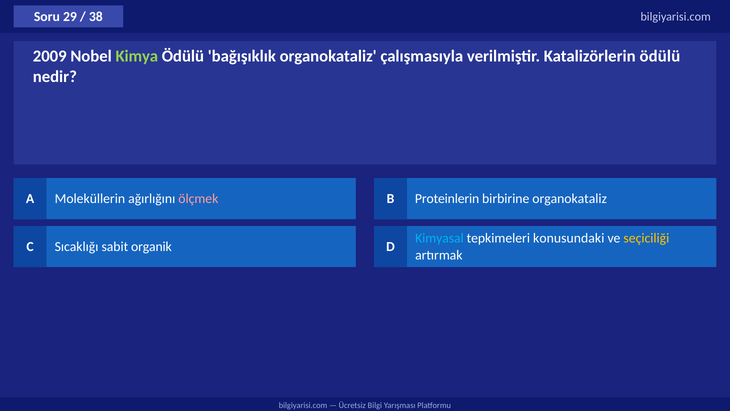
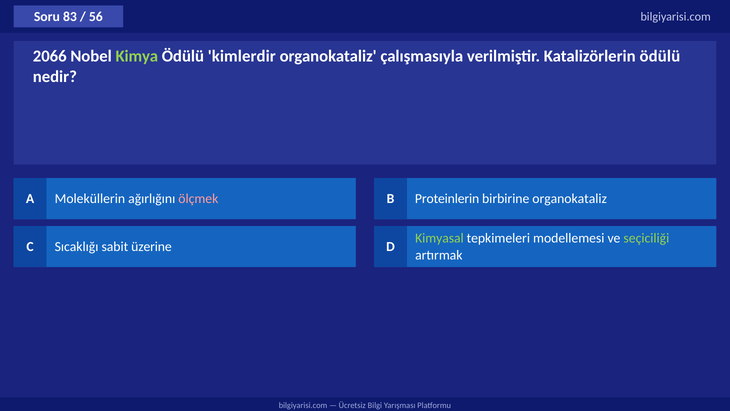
29: 29 -> 83 (70, 17)
38: 38 -> 56 (96, 17)
2009: 2009 -> 2066 (50, 56)
bağışıklık: bağışıklık -> kimlerdir (242, 56)
Kimyasal colour: light blue -> light green (439, 238)
konusundaki: konusundaki -> modellemesi (569, 238)
seçiciliği colour: yellow -> light green (646, 238)
organik: organik -> üzerine (151, 247)
